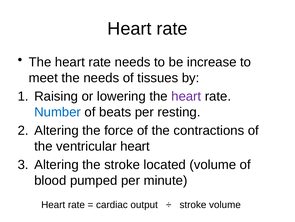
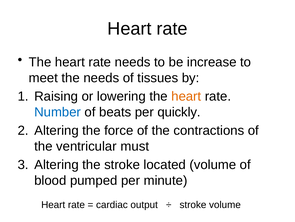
heart colour: purple -> orange (186, 96)
resting: resting -> quickly (179, 112)
ventricular heart: heart -> must (135, 146)
